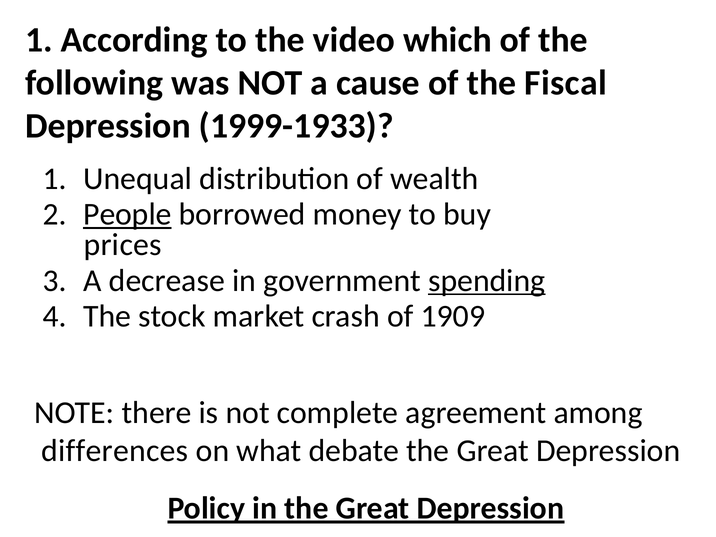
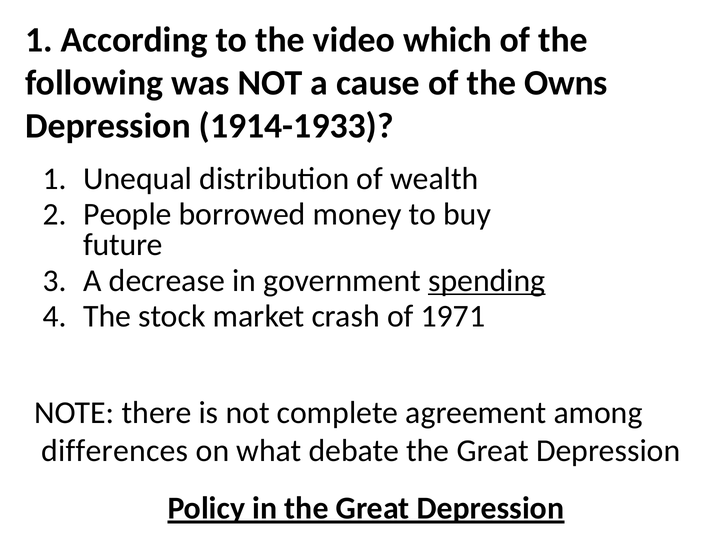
Fiscal: Fiscal -> Owns (566, 83)
1999-1933: 1999-1933 -> 1914-1933 (296, 126)
People underline: present -> none (127, 214)
prices: prices -> future (123, 245)
1909: 1909 -> 1971 (453, 316)
